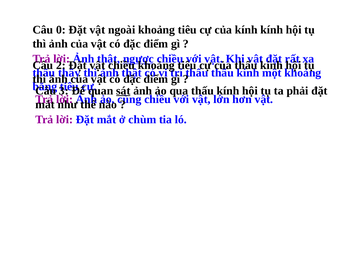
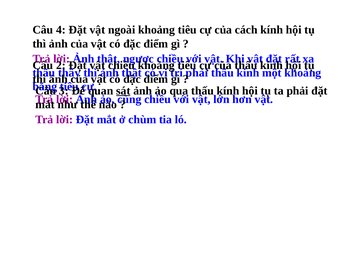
0: 0 -> 4 (61, 30)
của kính: kính -> cách (246, 30)
ngược underline: present -> none (138, 59)
thấu: thấu -> phải (197, 73)
